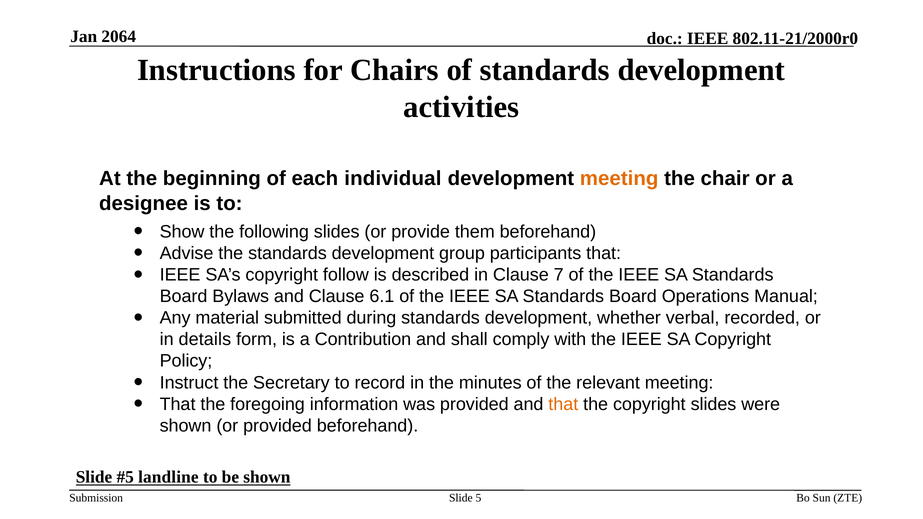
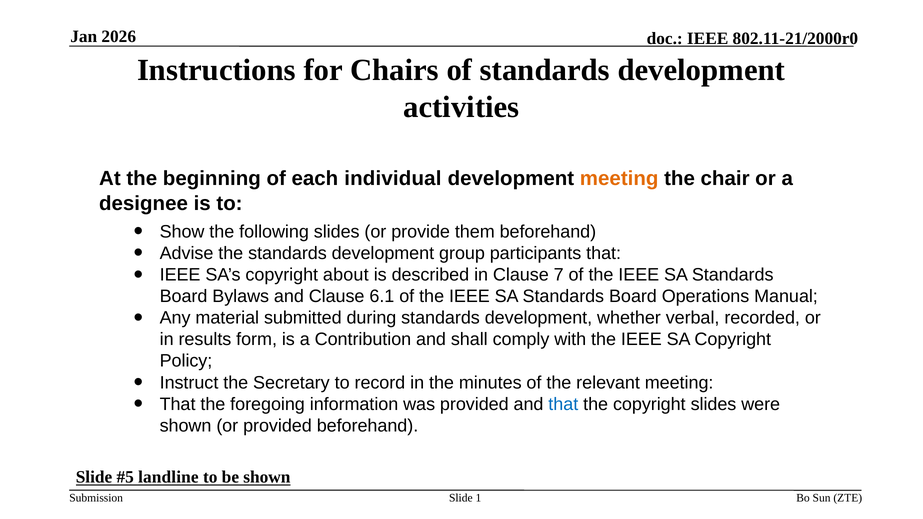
2064: 2064 -> 2026 (119, 37)
follow: follow -> about (346, 275)
details: details -> results (205, 340)
that colour: orange -> blue (563, 404)
5: 5 -> 1 (478, 498)
